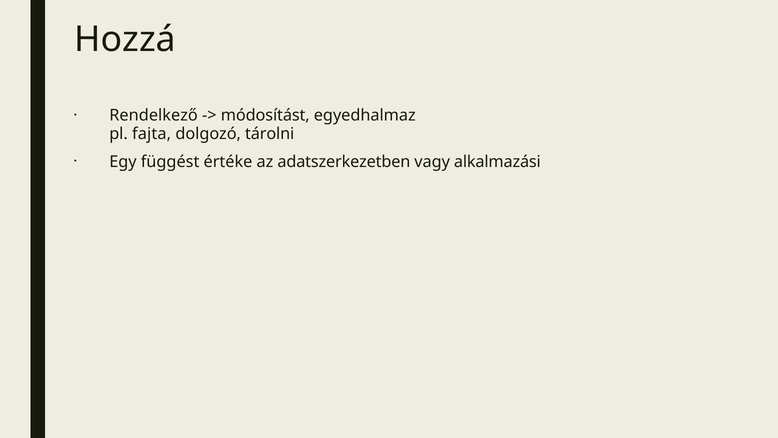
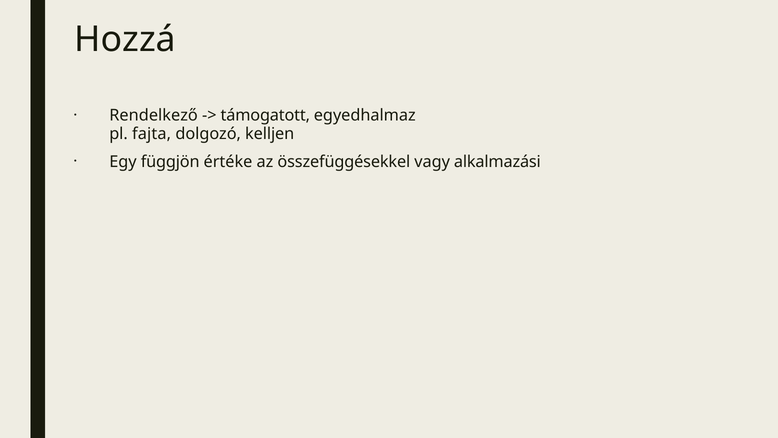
módosítást: módosítást -> támogatott (265, 115)
tárolni: tárolni -> kelljen (270, 134)
függést: függést -> függjön (170, 162)
adatszerkezetben: adatszerkezetben -> összefüggésekkel (344, 162)
